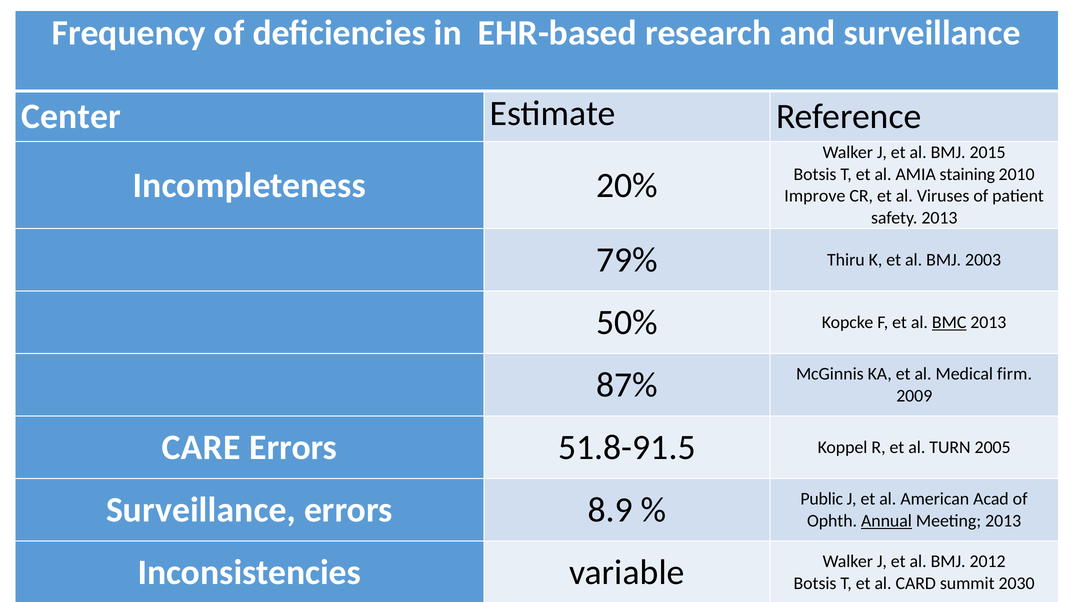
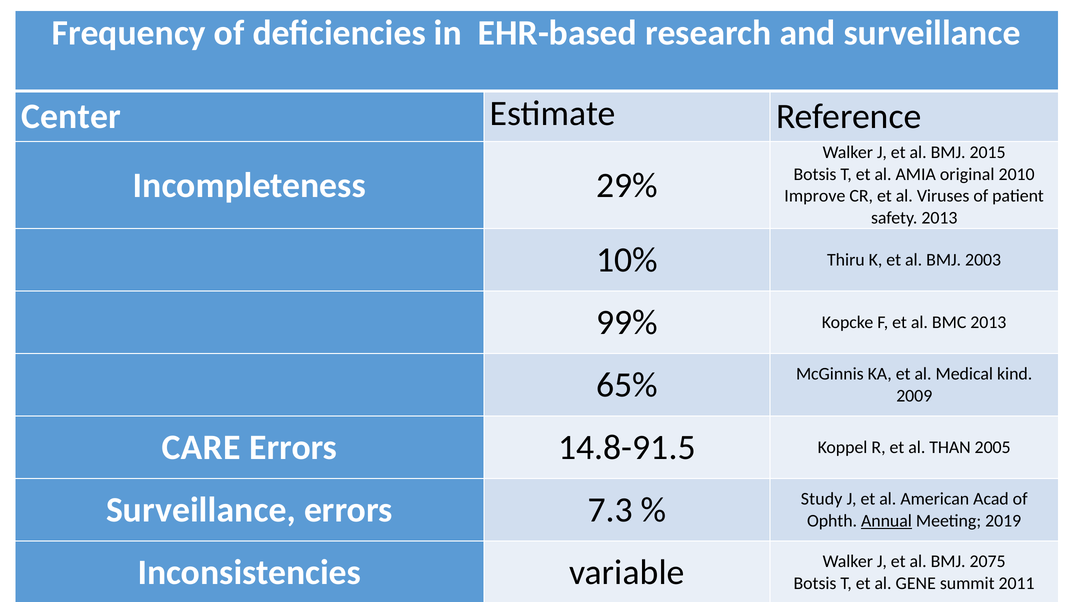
staining: staining -> original (967, 174)
20%: 20% -> 29% (627, 185)
79%: 79% -> 10% (627, 260)
50%: 50% -> 99% (627, 323)
BMC underline: present -> none (949, 323)
87%: 87% -> 65% (627, 385)
firm: firm -> kind (1015, 374)
51.8-91.5: 51.8-91.5 -> 14.8-91.5 (627, 448)
TURN: TURN -> THAN (950, 448)
8.9: 8.9 -> 7.3 (610, 510)
Public: Public -> Study (822, 499)
Meeting 2013: 2013 -> 2019 (1003, 521)
2012: 2012 -> 2075 (988, 562)
CARD: CARD -> GENE (916, 584)
2030: 2030 -> 2011 (1017, 584)
